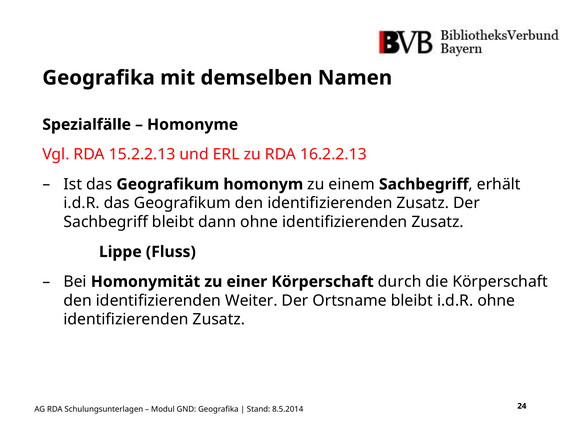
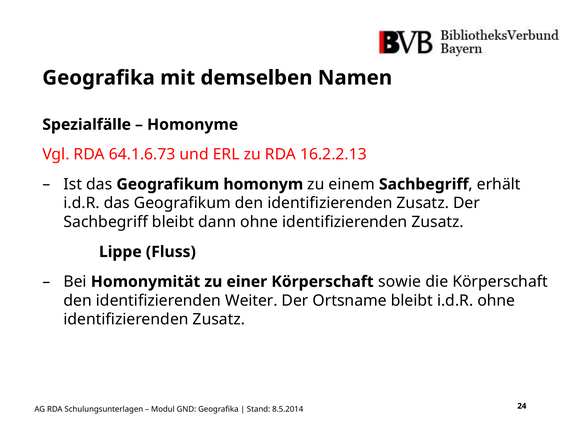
15.2.2.13: 15.2.2.13 -> 64.1.6.73 (142, 155)
durch: durch -> sowie (400, 282)
